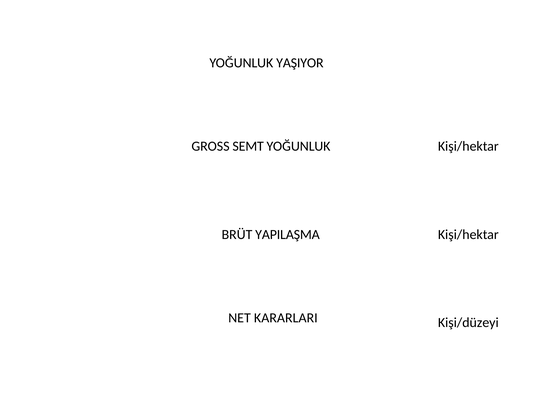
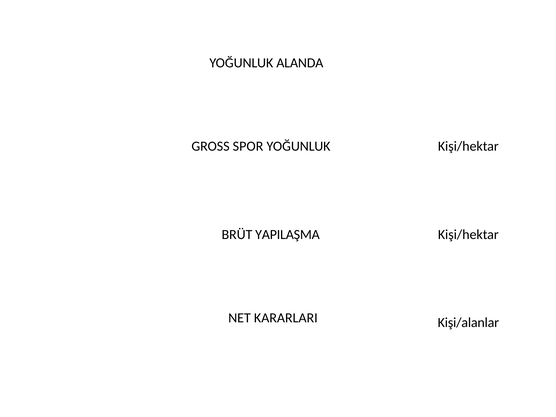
YAŞIYOR: YAŞIYOR -> ALANDA (300, 63)
SEMT: SEMT -> SPOR (248, 146)
Kişi/düzeyi: Kişi/düzeyi -> Kişi/alanlar (468, 322)
